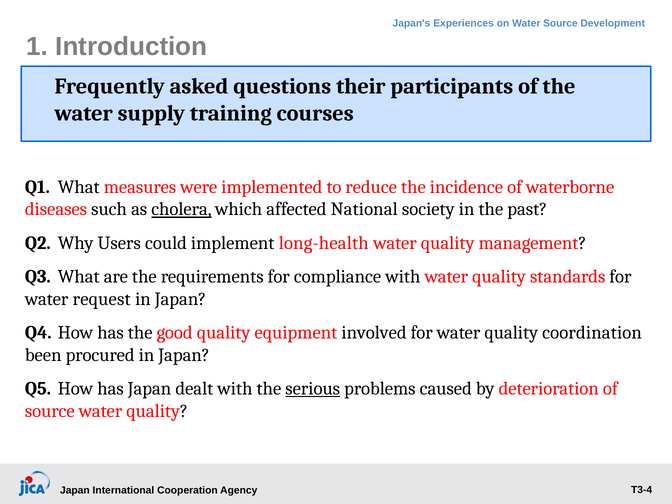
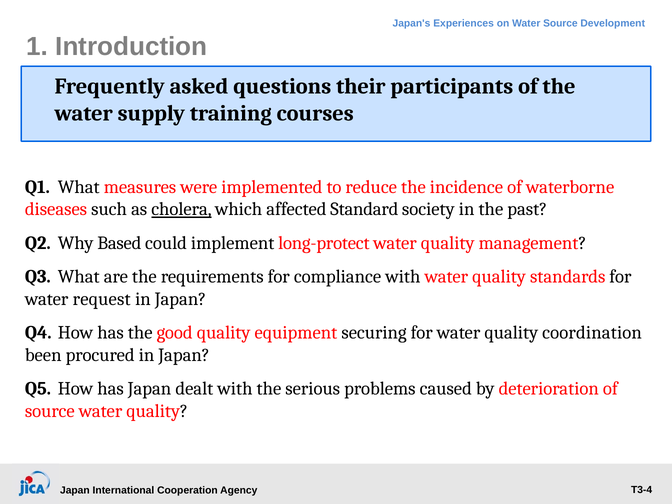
National: National -> Standard (364, 209)
Users: Users -> Based (119, 243)
long-health: long-health -> long-protect (324, 243)
involved: involved -> securing (374, 332)
serious underline: present -> none (313, 388)
